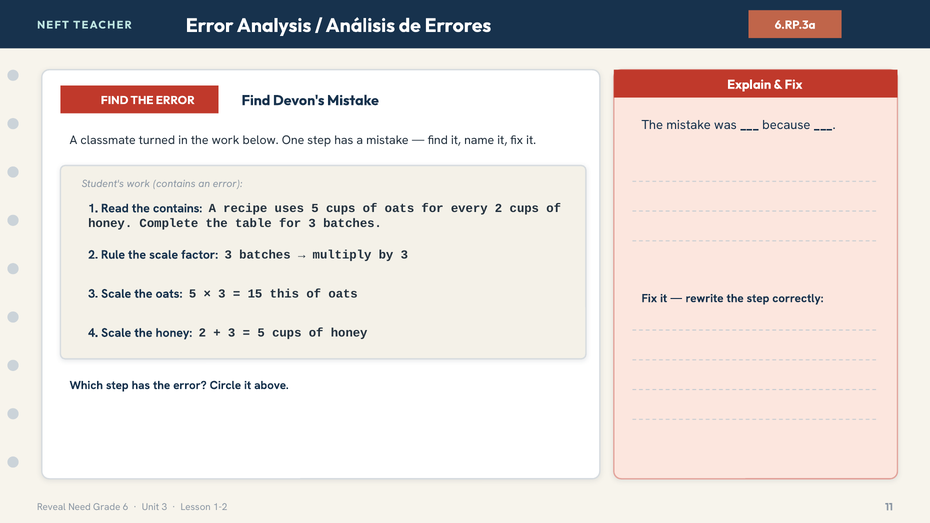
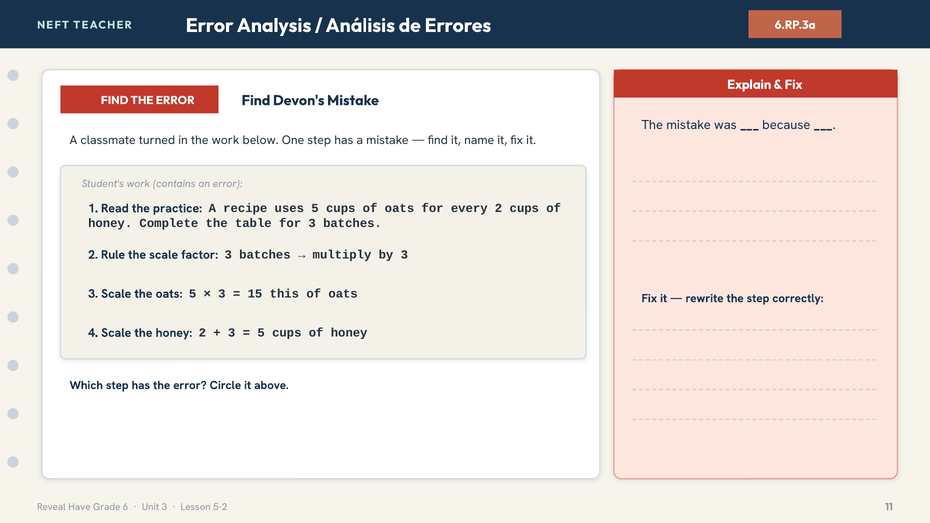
the contains: contains -> practice (178, 208)
Need: Need -> Have (79, 507)
1-2: 1-2 -> 5-2 (220, 507)
